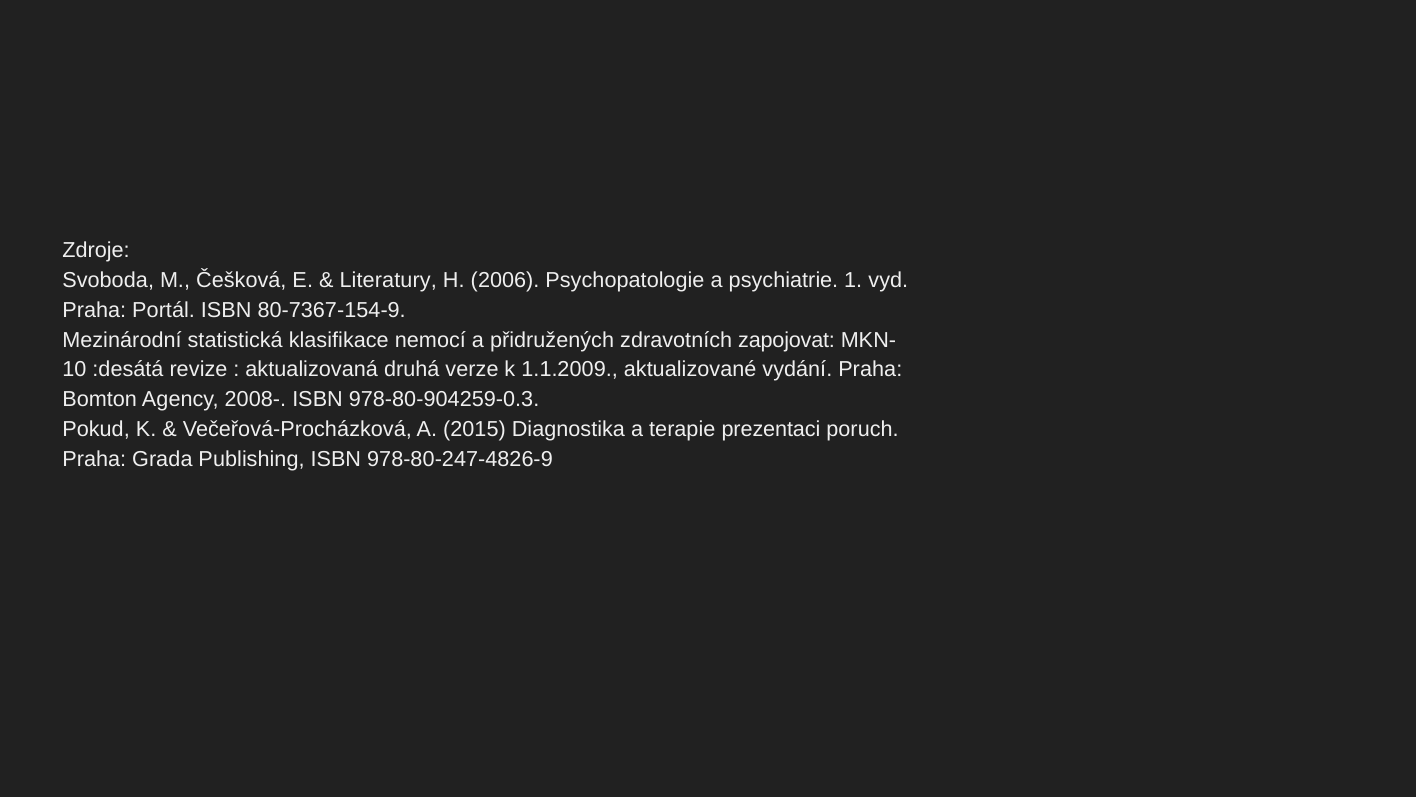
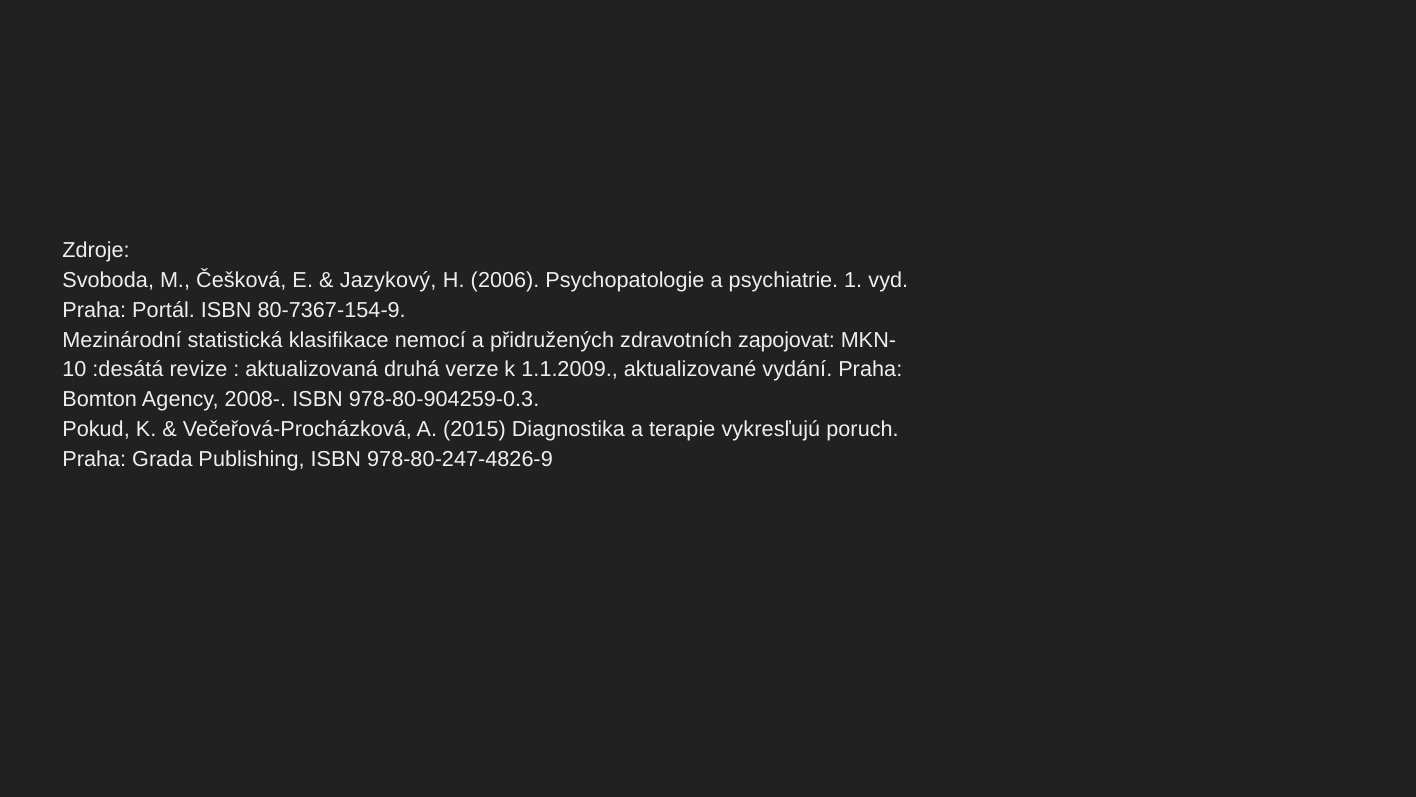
Literatury: Literatury -> Jazykový (388, 280)
prezentaci: prezentaci -> vykresľujú (771, 429)
